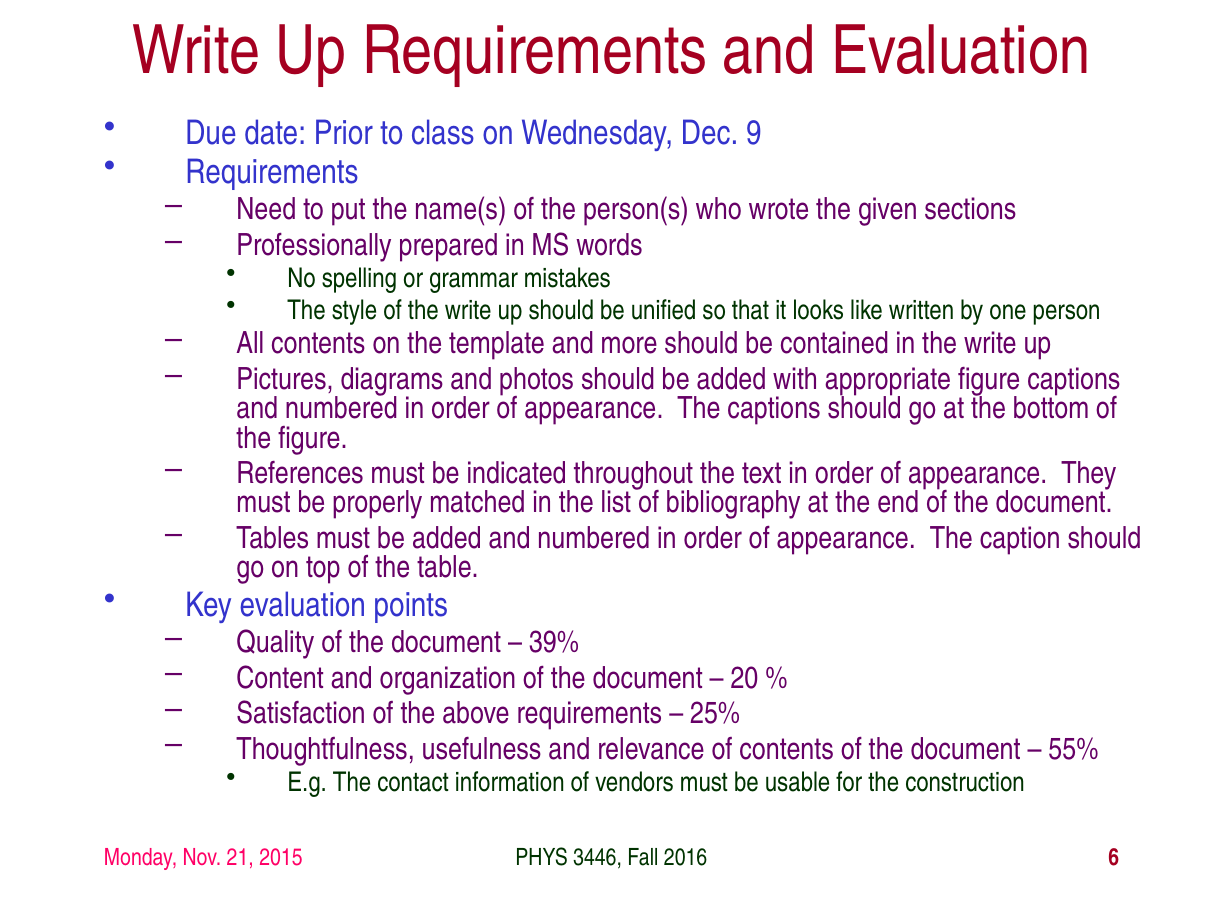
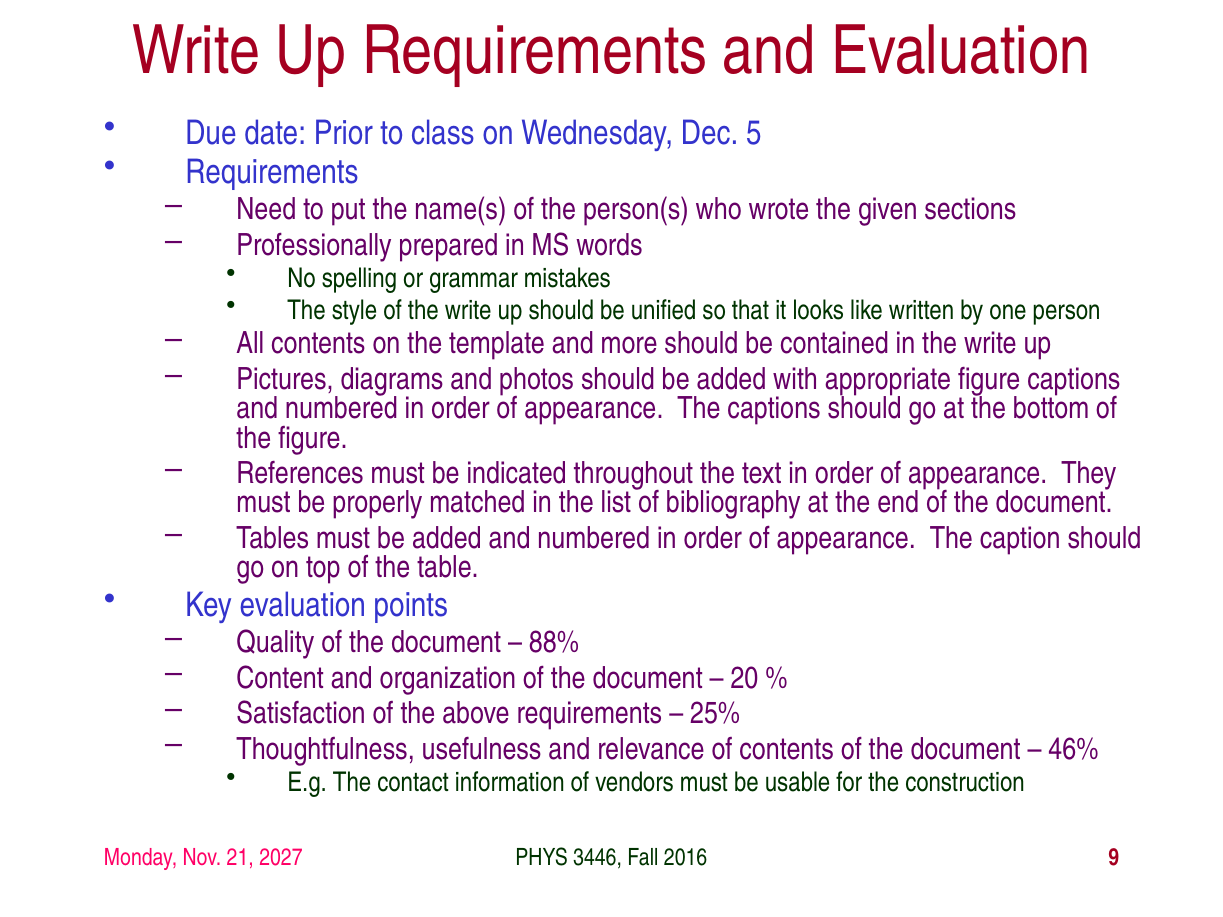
9: 9 -> 5 (754, 133)
39%: 39% -> 88% (554, 643)
55%: 55% -> 46% (1074, 749)
2015: 2015 -> 2027 (281, 858)
6: 6 -> 9 (1114, 858)
